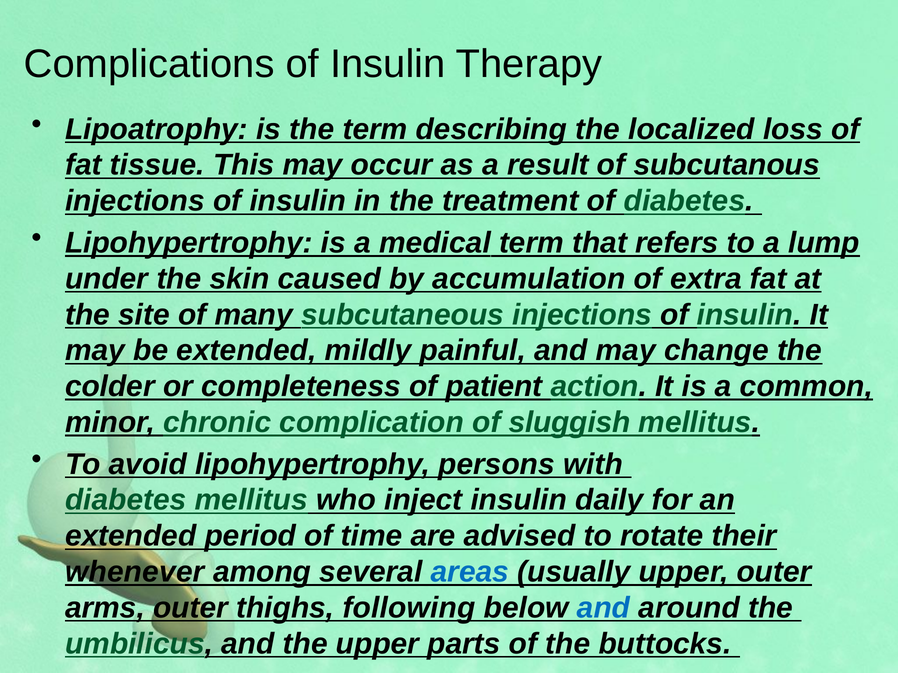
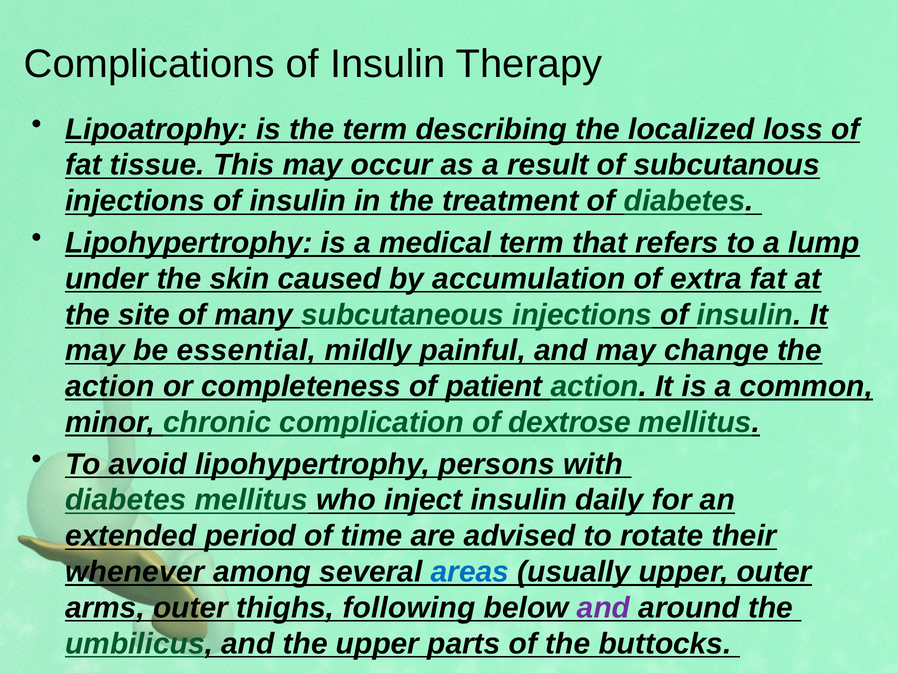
be extended: extended -> essential (246, 351)
colder: colder -> action (110, 387)
sluggish: sluggish -> dextrose (570, 423)
and colour: blue -> purple (604, 608)
